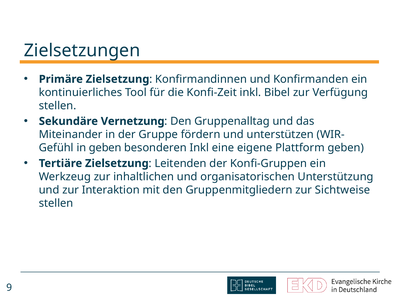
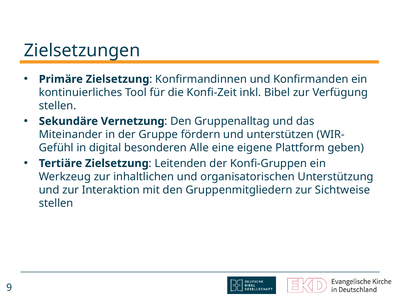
in geben: geben -> digital (105, 148)
besonderen Inkl: Inkl -> Alle (199, 148)
